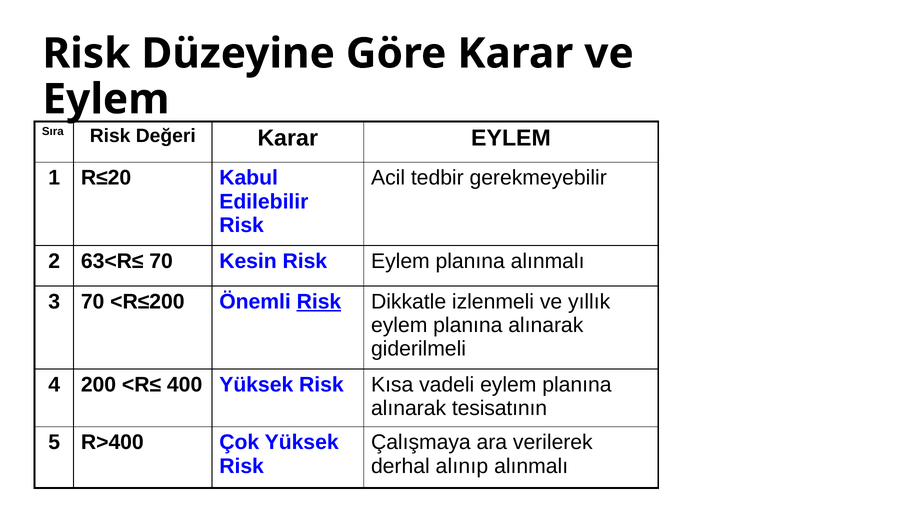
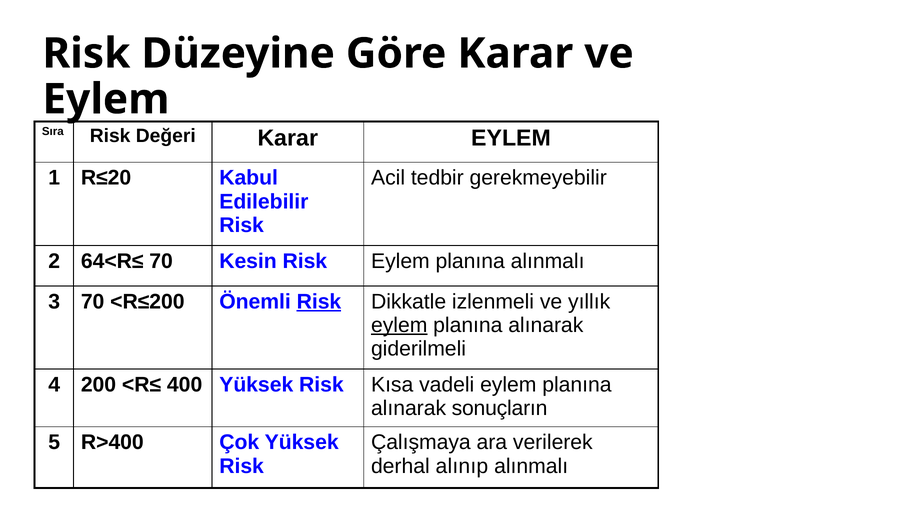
63<R≤: 63<R≤ -> 64<R≤ (112, 261)
eylem underline: none -> present (399, 325)
tesisatının: tesisatının -> sonuçların (500, 408)
